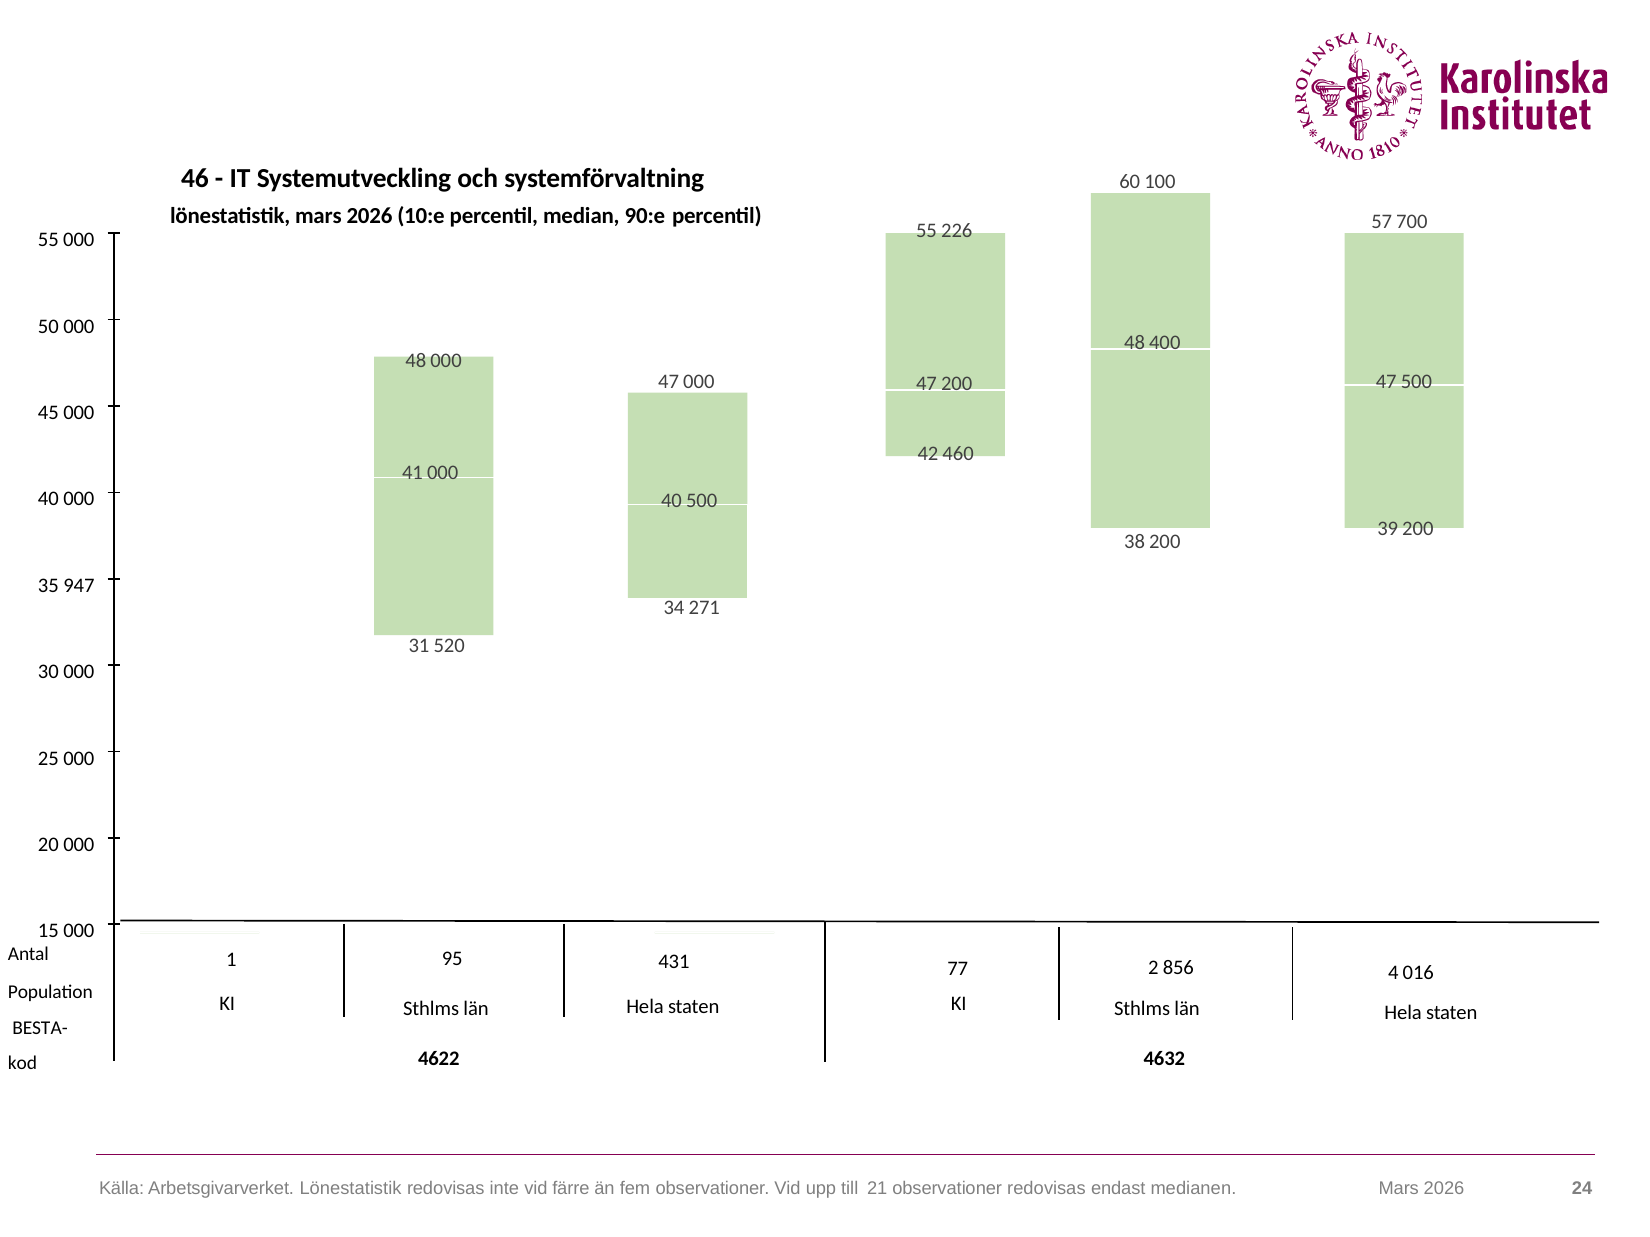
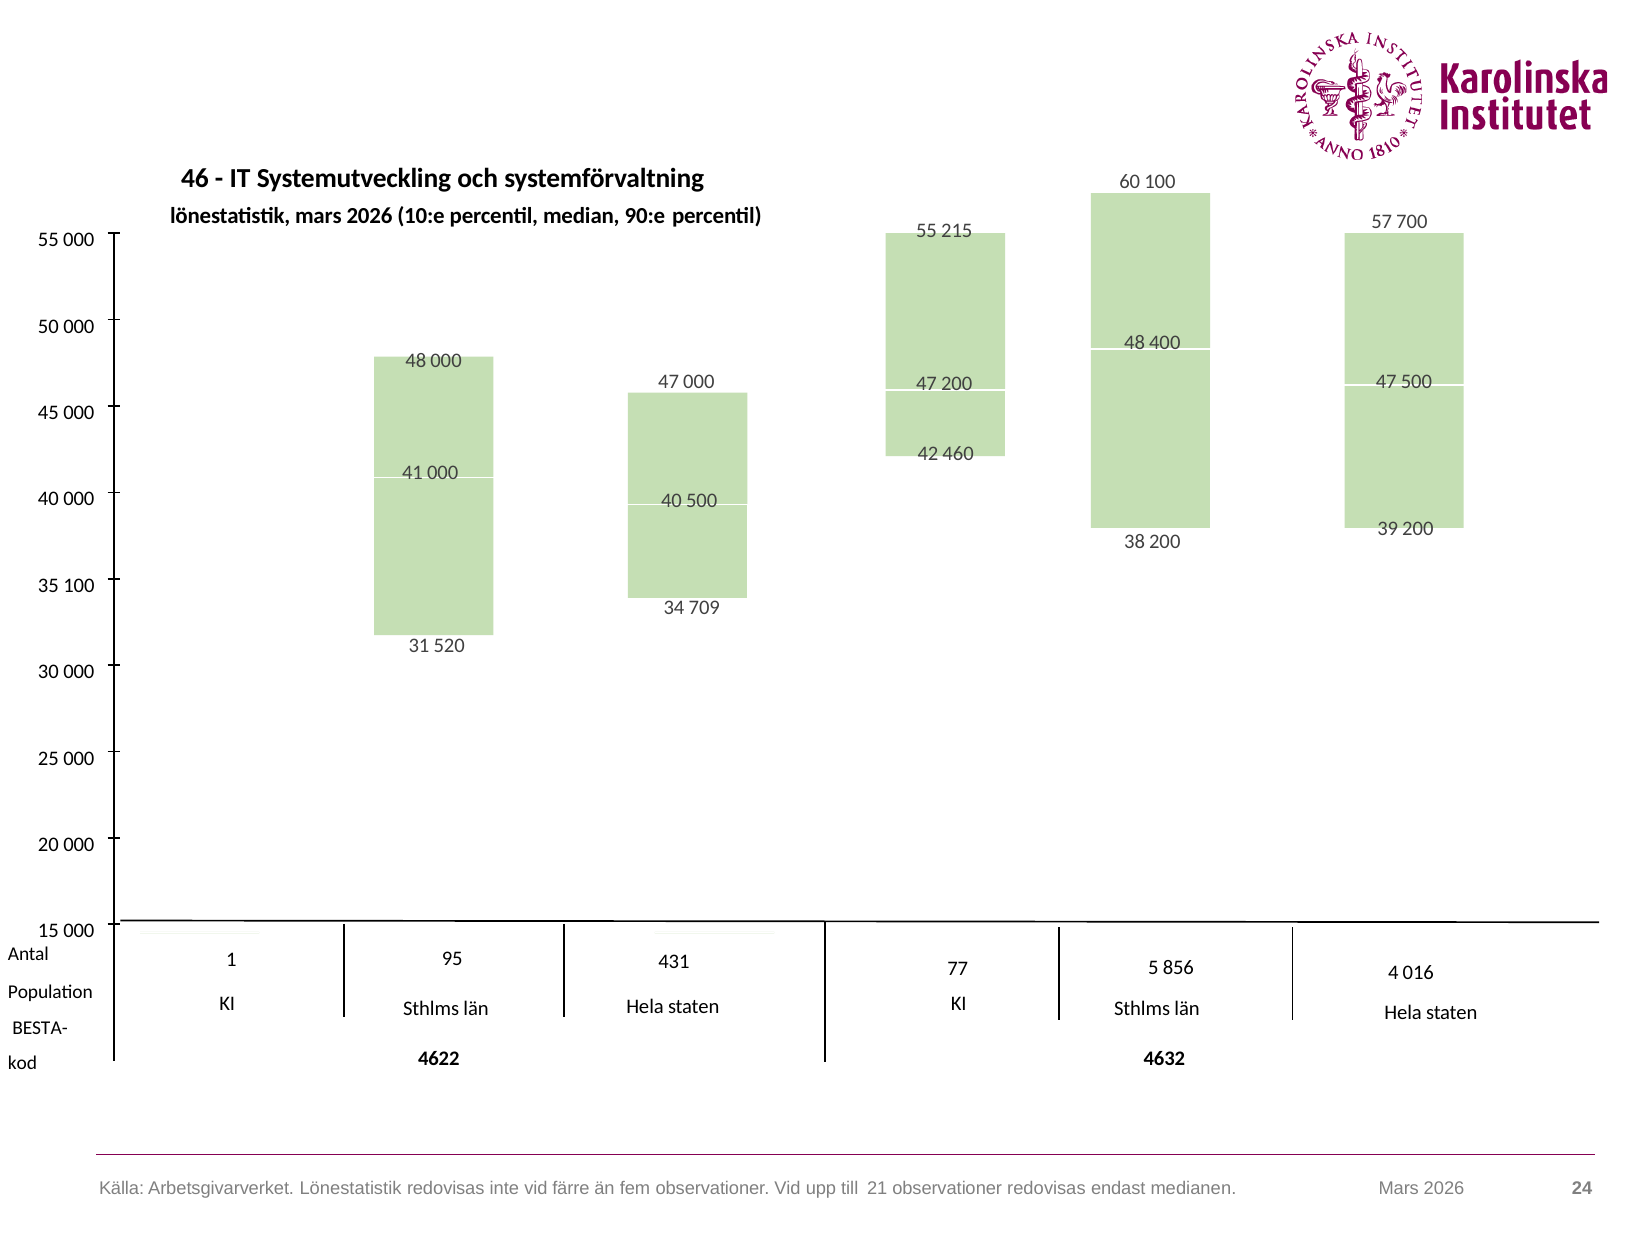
226: 226 -> 215 (957, 231)
35 947: 947 -> 100 (79, 586)
271: 271 -> 709 (704, 607)
2: 2 -> 5 (1153, 968)
